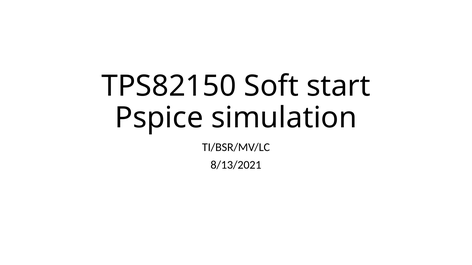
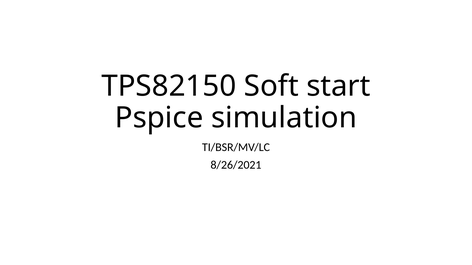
8/13/2021: 8/13/2021 -> 8/26/2021 (236, 165)
